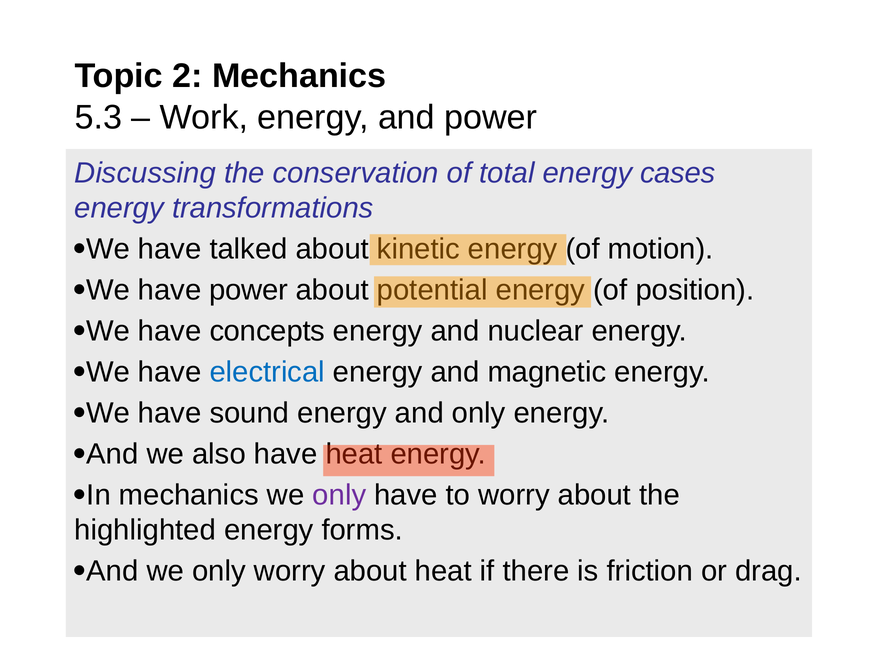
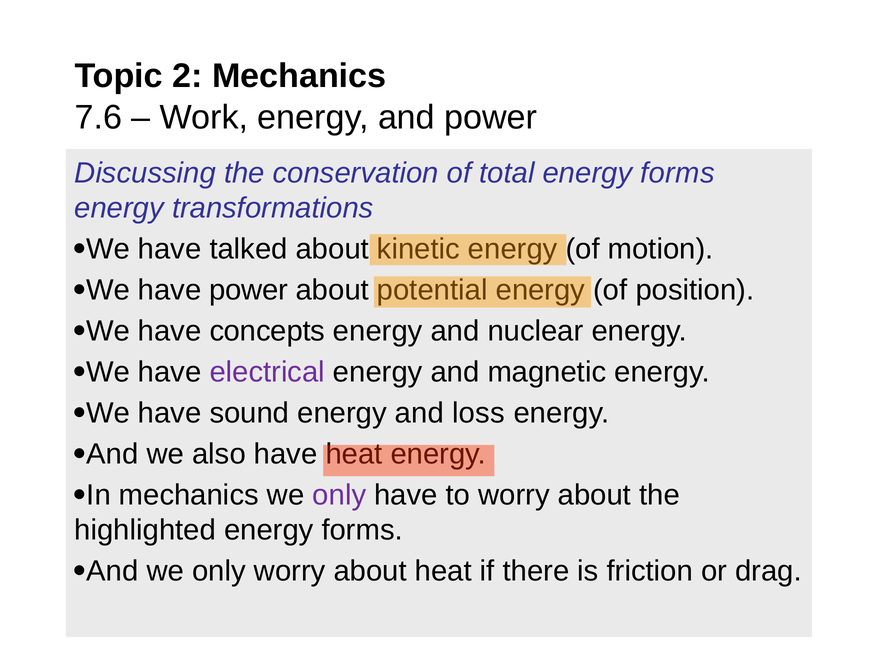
5.3: 5.3 -> 7.6 (98, 117)
total energy cases: cases -> forms (677, 173)
electrical colour: blue -> purple (267, 372)
and only: only -> loss (479, 413)
